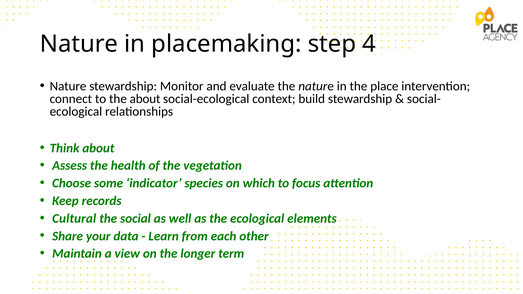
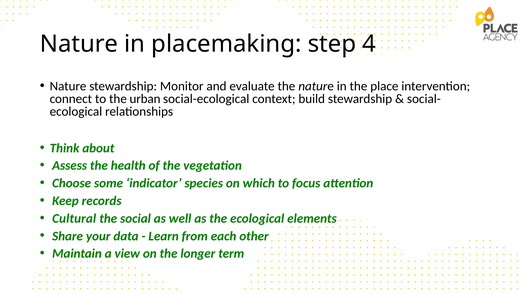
the about: about -> urban (145, 99)
